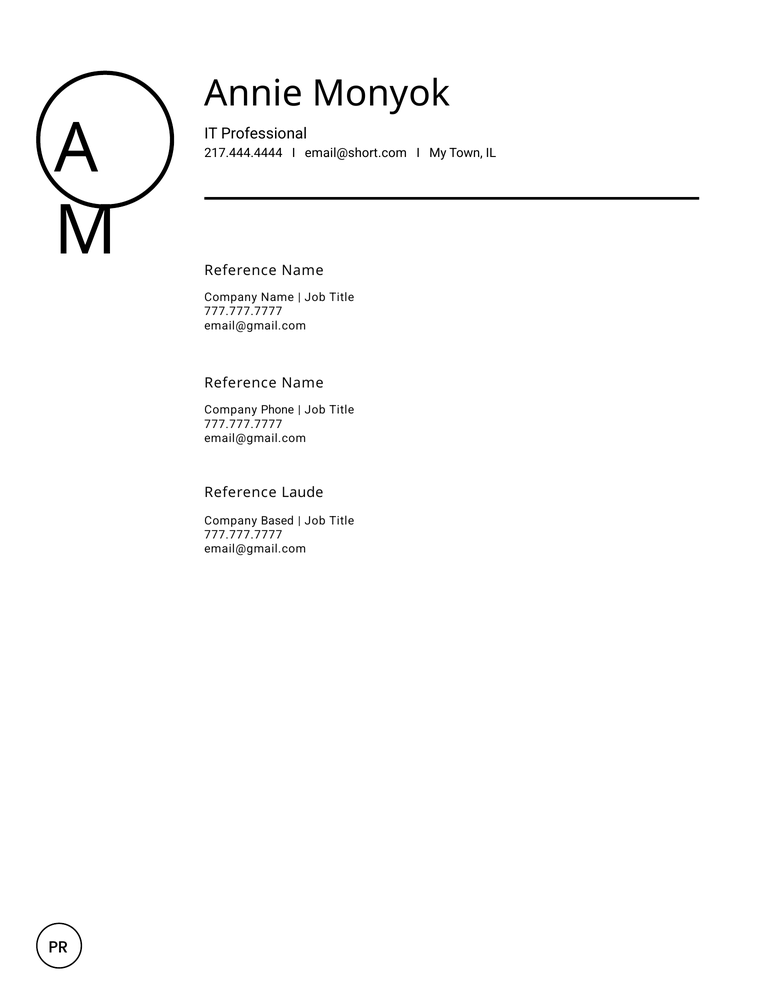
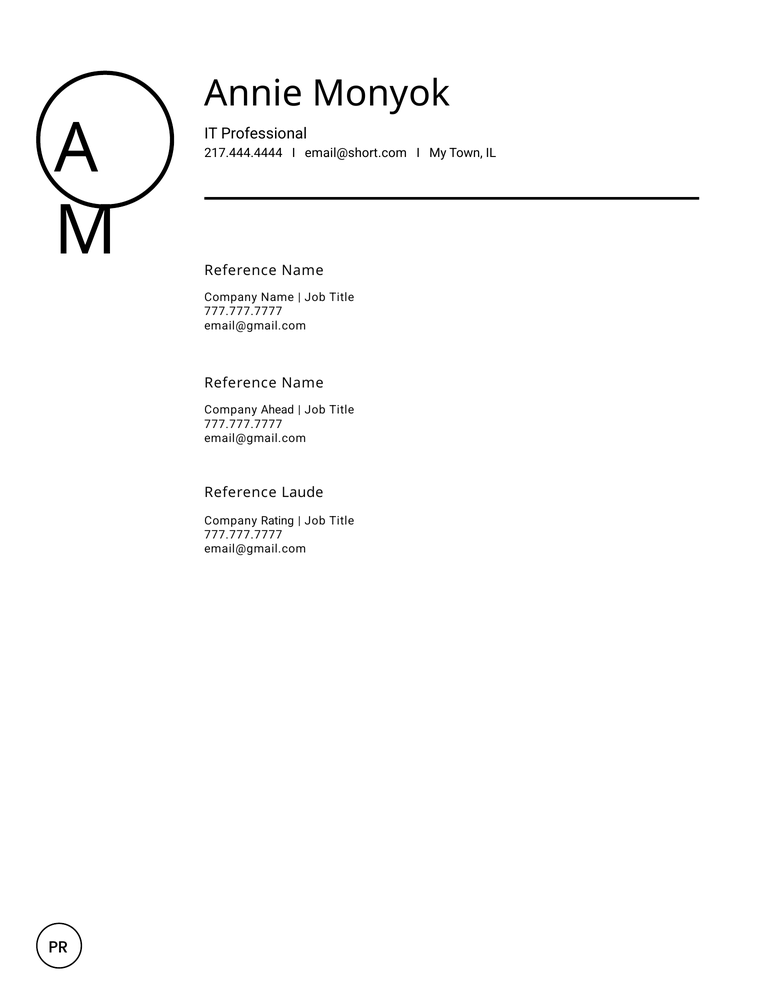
Phone: Phone -> Ahead (277, 410)
Based: Based -> Rating (277, 521)
